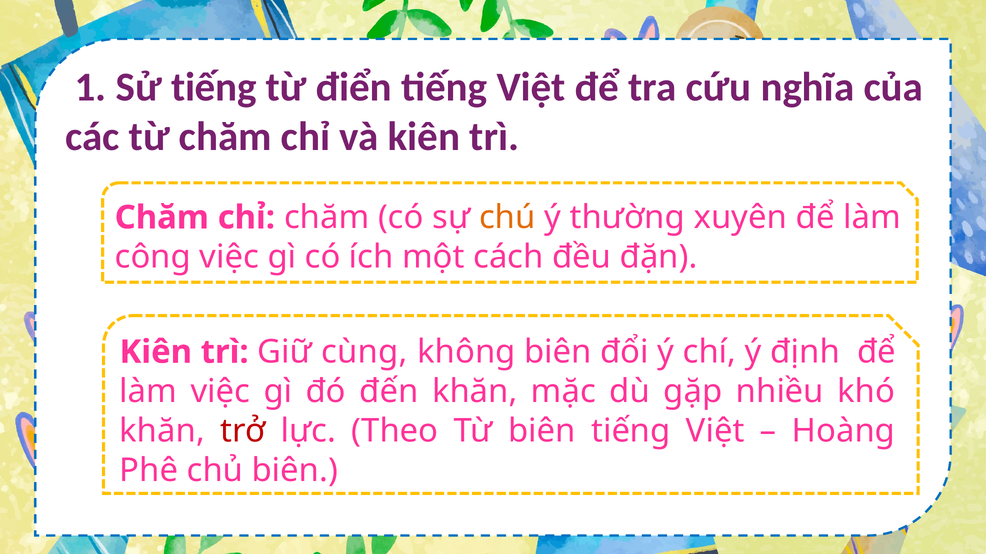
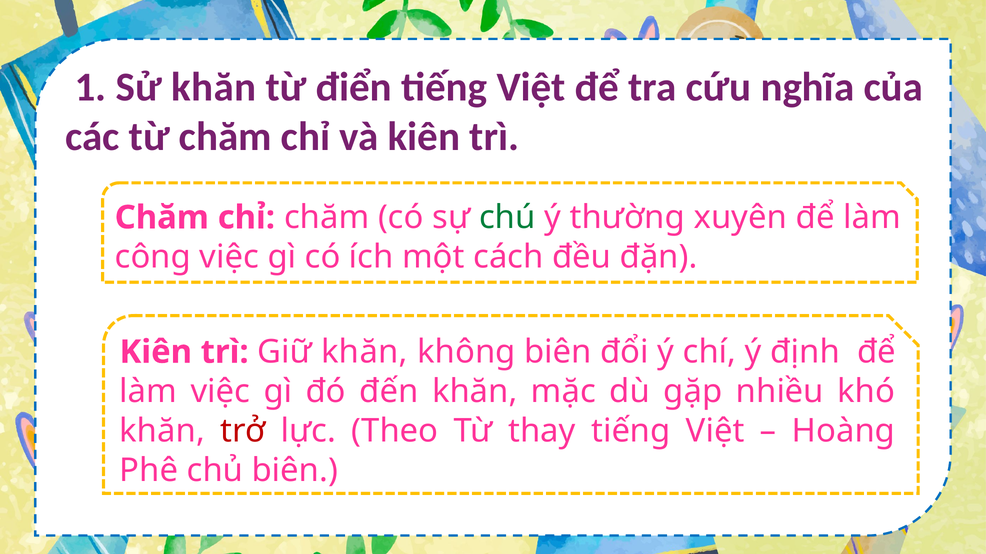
Sử tiếng: tiếng -> khăn (214, 87)
chú colour: orange -> green (507, 218)
Giữ cùng: cùng -> khăn (364, 352)
Từ biên: biên -> thay (542, 431)
